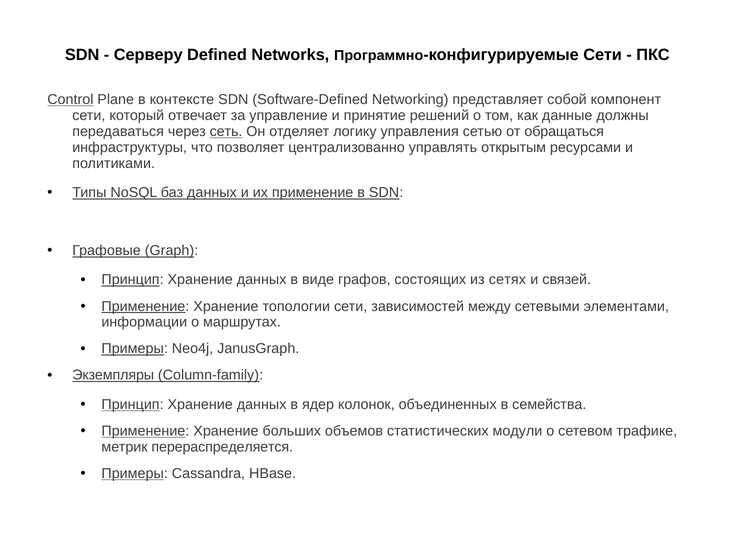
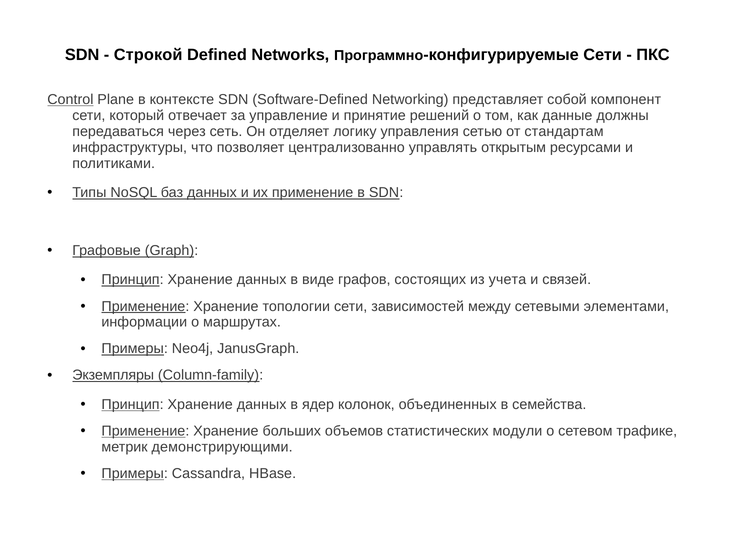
Серверу: Серверу -> Строкой (148, 55)
сеть underline: present -> none (226, 132)
обращаться: обращаться -> стандартам (564, 132)
сетях: сетях -> учета (507, 280)
перераспределяется: перераспределяется -> демонстрирующими (222, 447)
